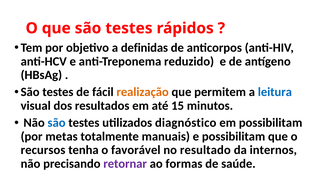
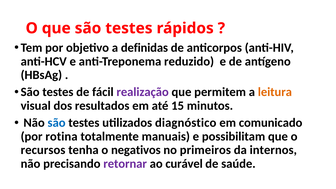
realização colour: orange -> purple (143, 92)
leitura colour: blue -> orange (275, 92)
em possibilitam: possibilitam -> comunicado (271, 123)
metas: metas -> rotina (61, 136)
favorável: favorável -> negativos (136, 150)
resultado: resultado -> primeiros (205, 150)
formas: formas -> curável (184, 164)
